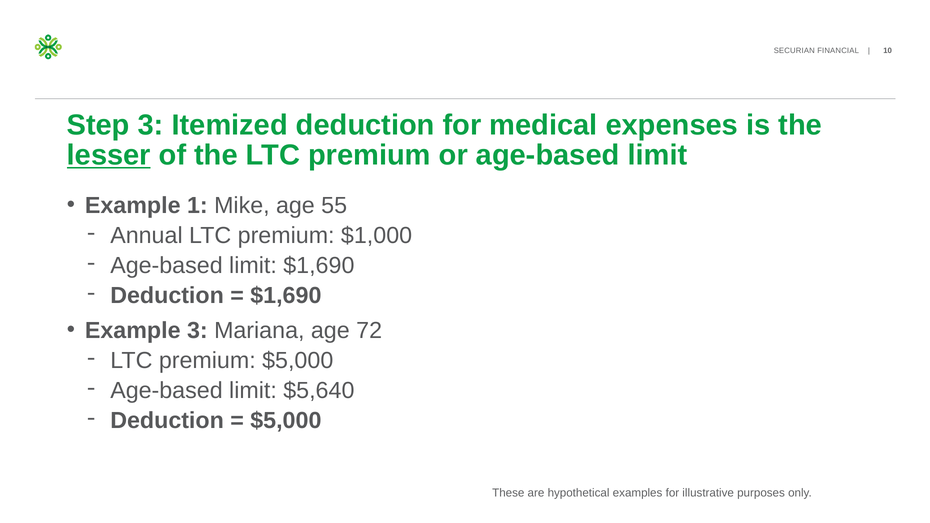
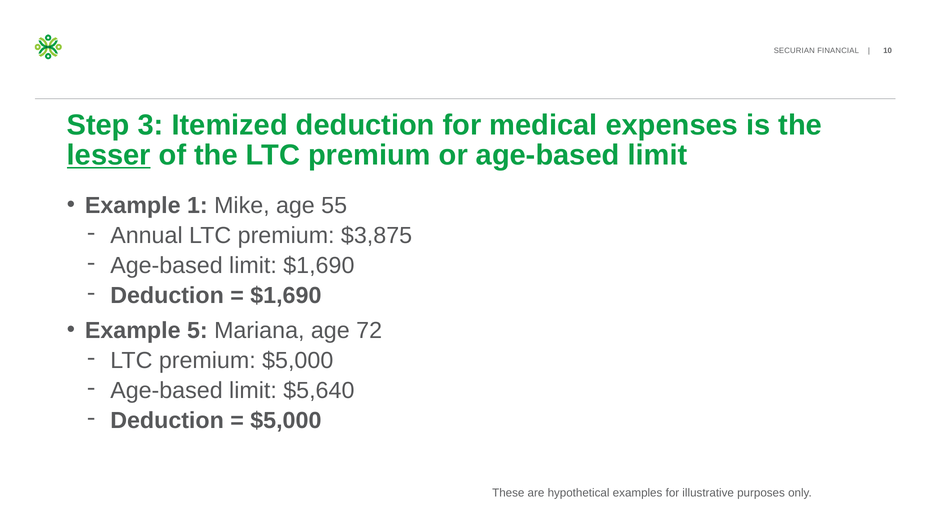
$1,000: $1,000 -> $3,875 (377, 236)
Example 3: 3 -> 5 (197, 331)
